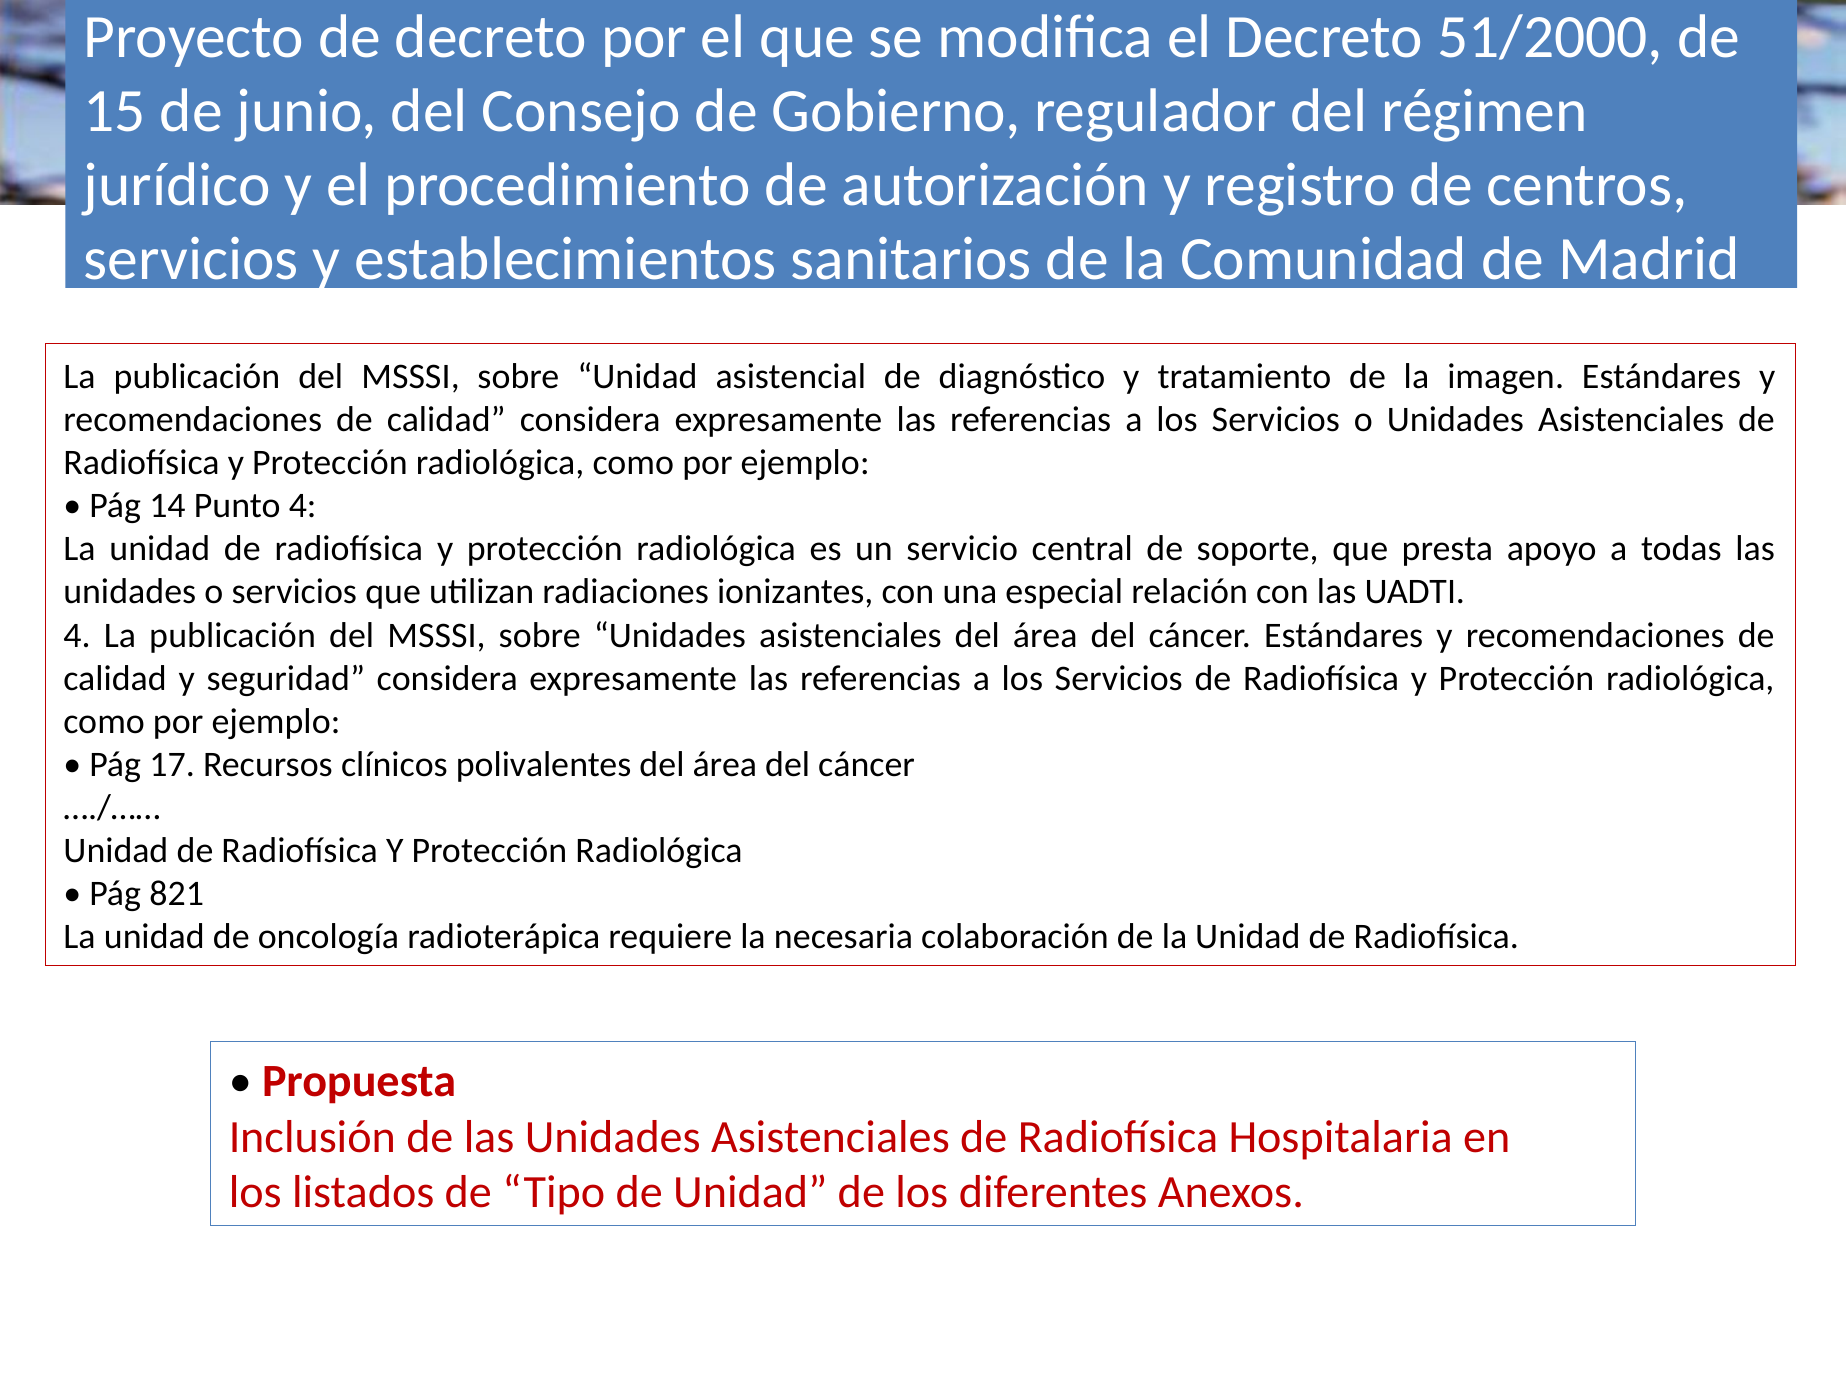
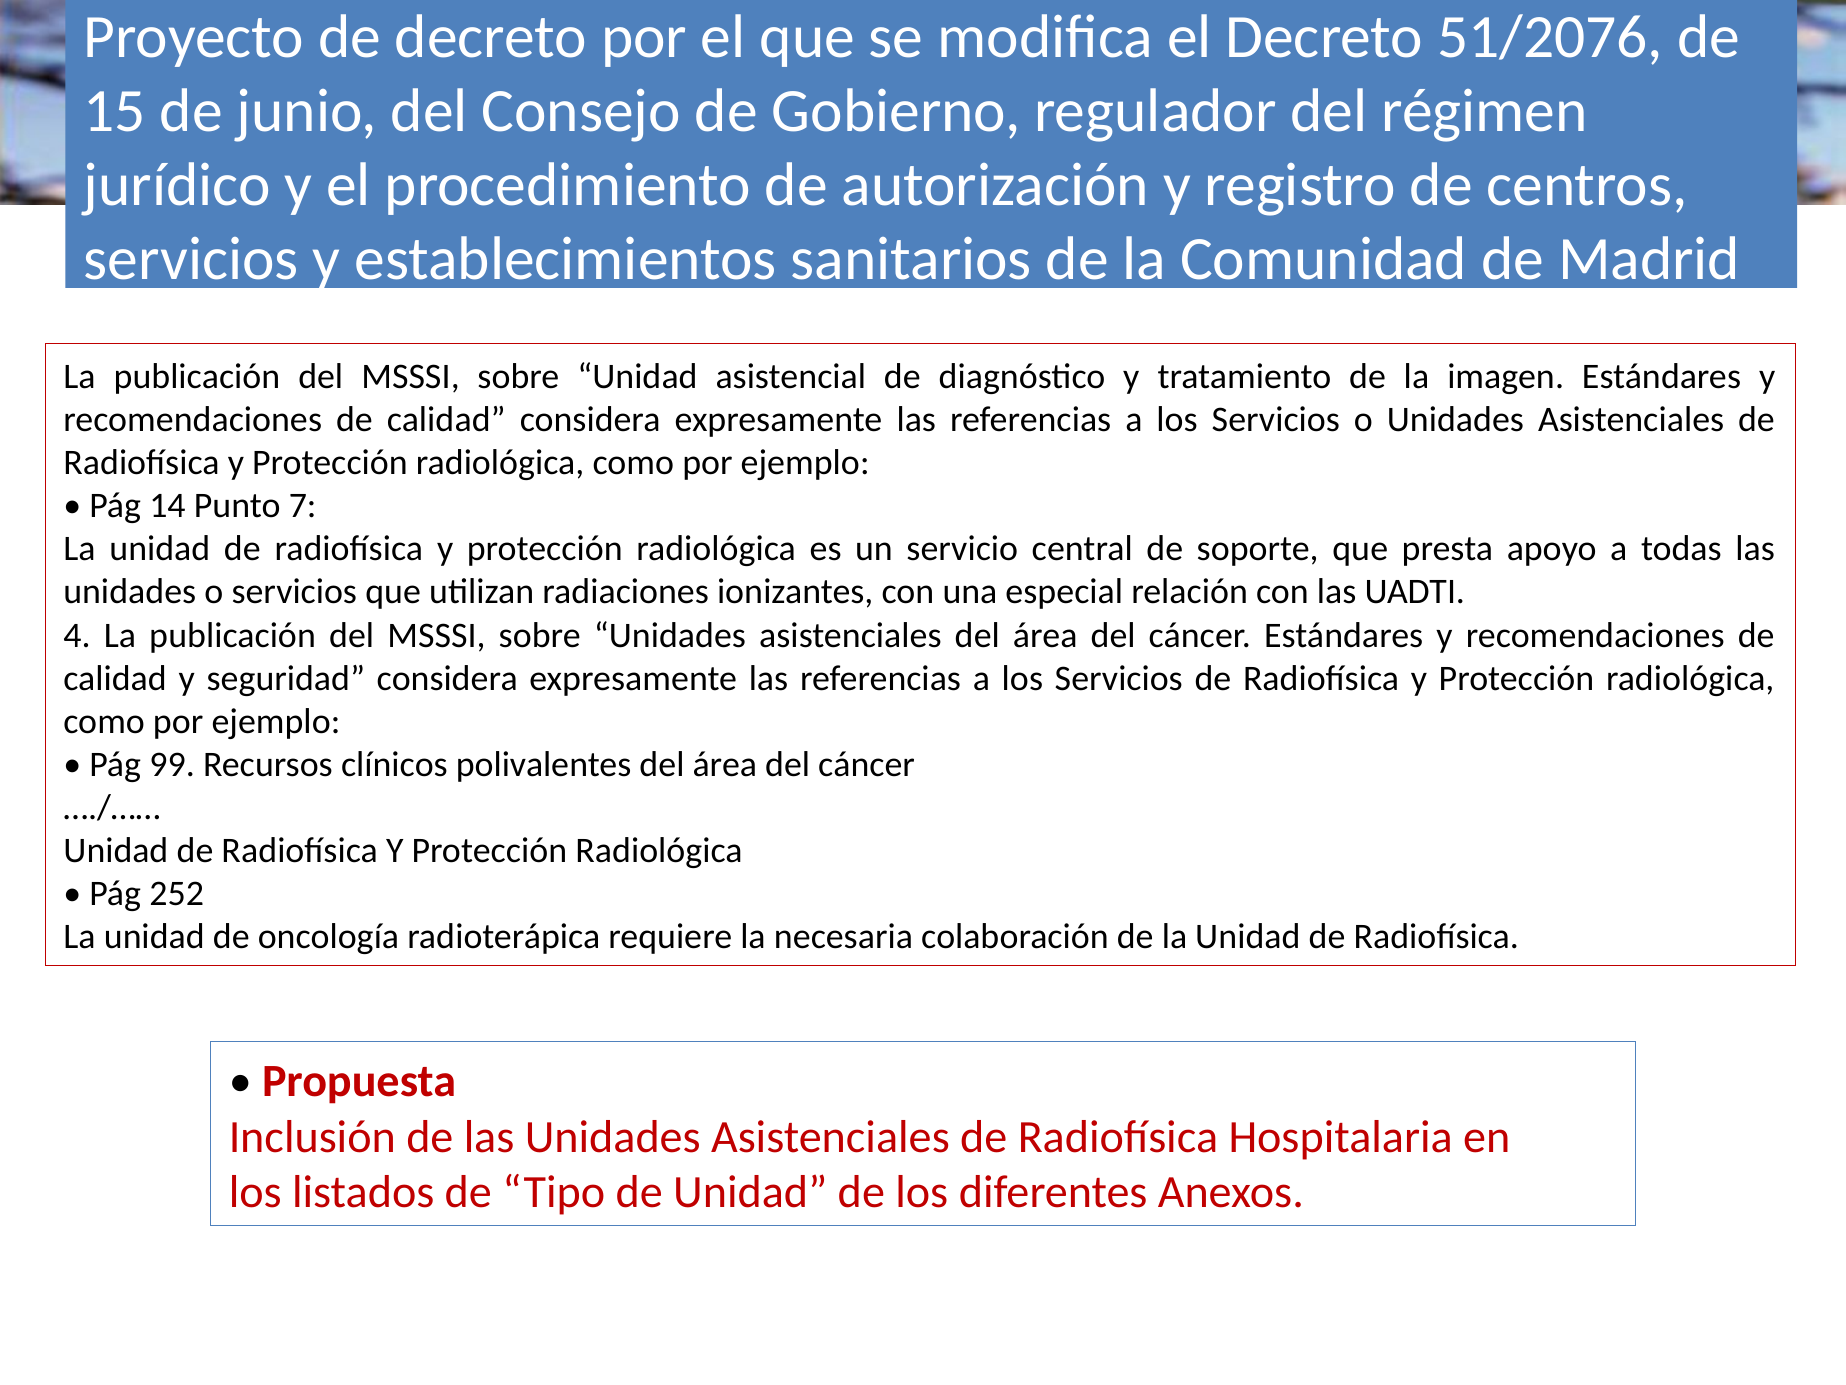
51/2000: 51/2000 -> 51/2076 (1550, 37)
Punto 4: 4 -> 7 (303, 506)
17: 17 -> 99 (172, 764)
821: 821 -> 252 (177, 894)
